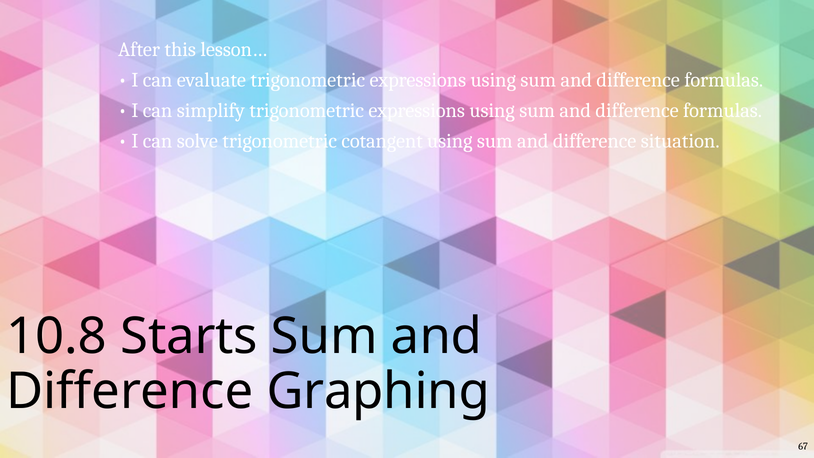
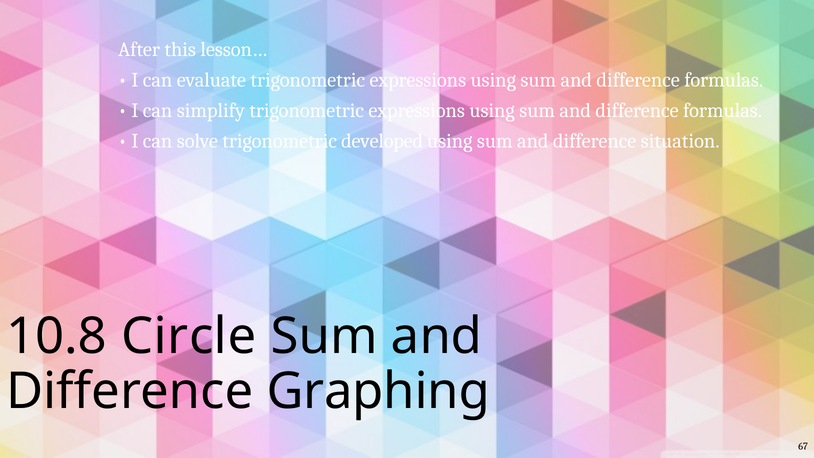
cotangent: cotangent -> developed (382, 141)
Starts: Starts -> Circle (189, 336)
